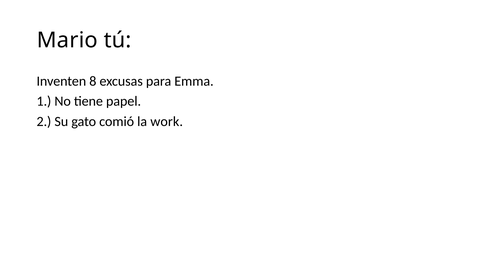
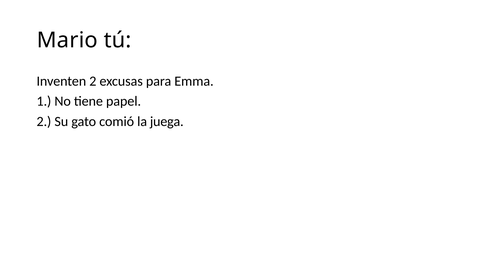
Inventen 8: 8 -> 2 (93, 81)
work: work -> juega (167, 121)
